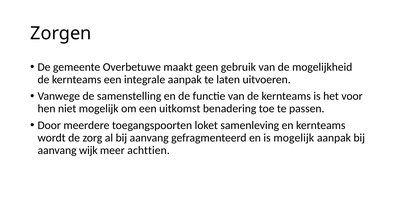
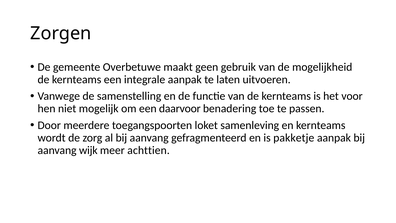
uitkomst: uitkomst -> daarvoor (180, 109)
is mogelijk: mogelijk -> pakketje (294, 138)
